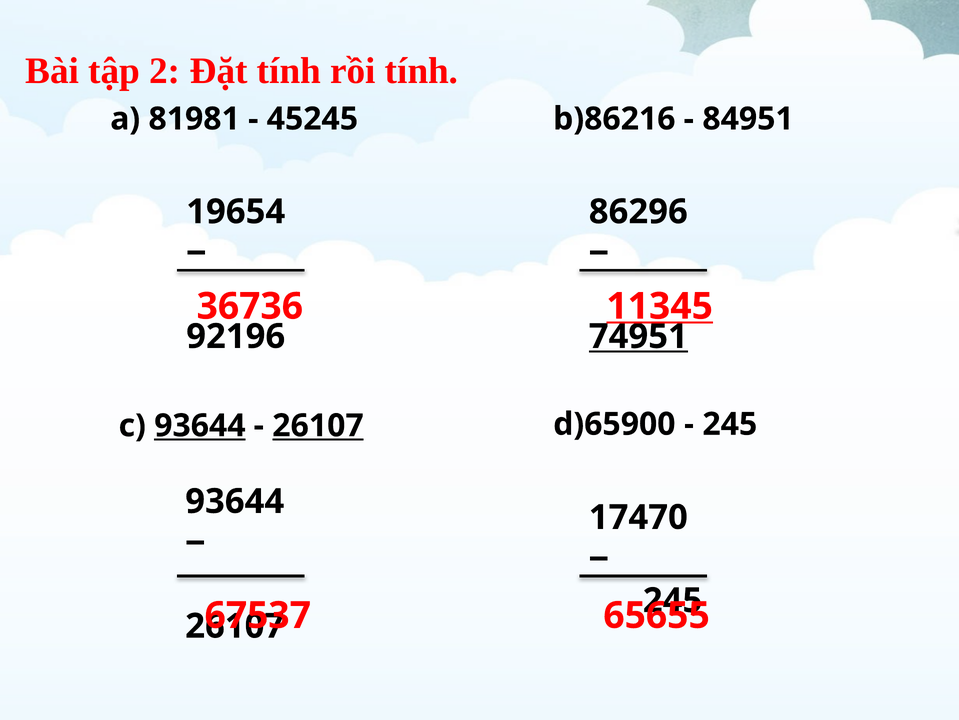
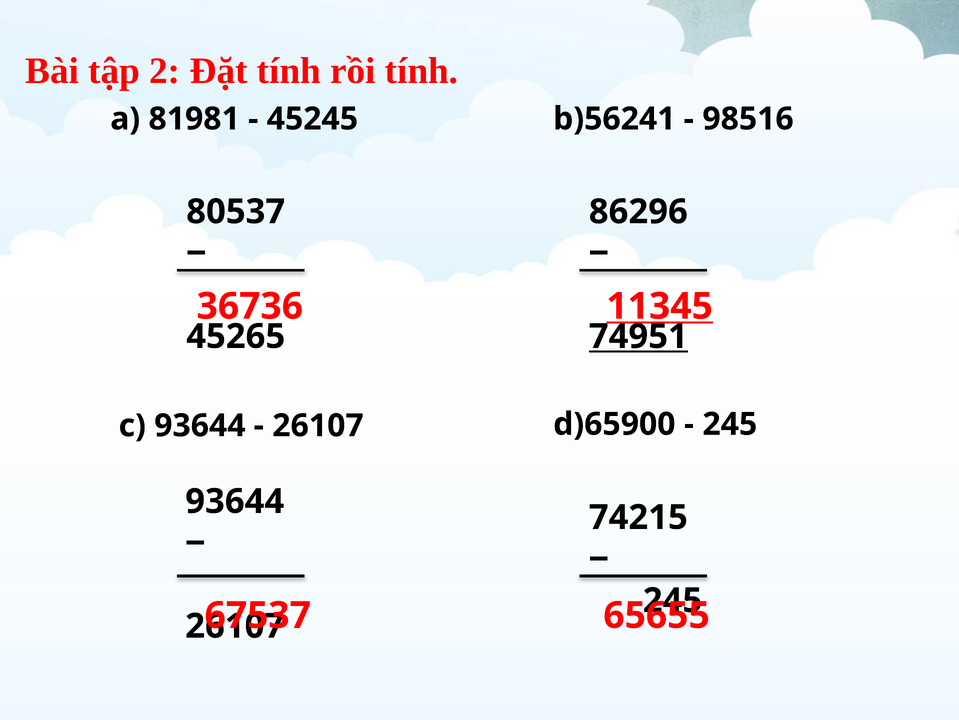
b)86216: b)86216 -> b)56241 (614, 119)
84951: 84951 -> 98516 (748, 119)
19654: 19654 -> 80537 (236, 212)
92196: 92196 -> 45265 (236, 336)
93644 underline: present -> none (200, 425)
26107 underline: present -> none (318, 425)
17470: 17470 -> 74215 (638, 517)
